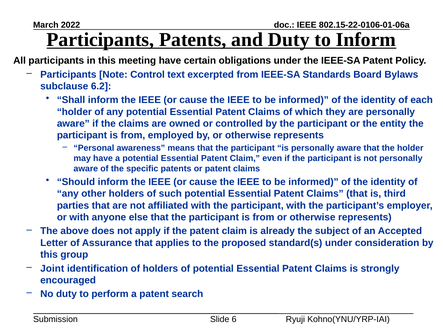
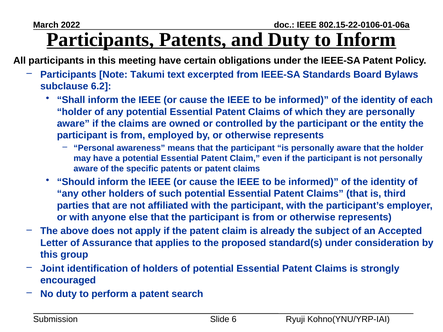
Control: Control -> Takumi (147, 75)
